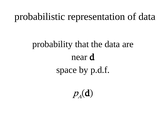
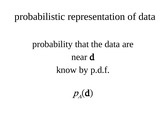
space: space -> know (66, 70)
